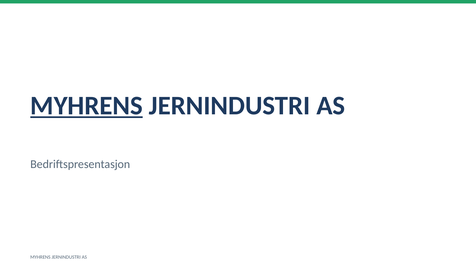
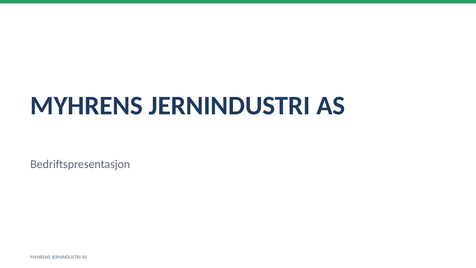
MYHRENS underline: present -> none (87, 106)
